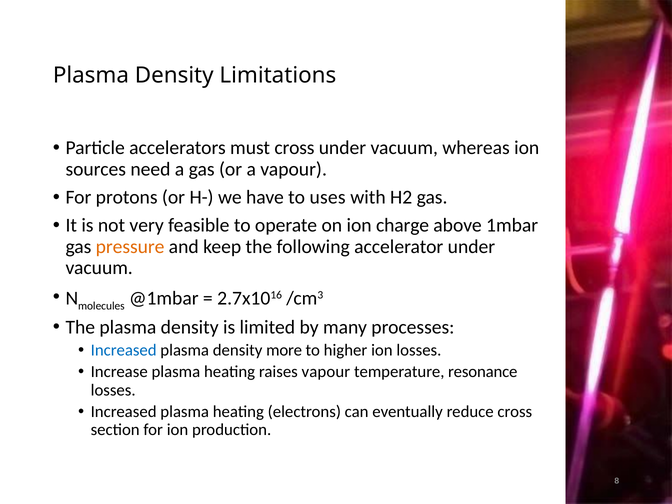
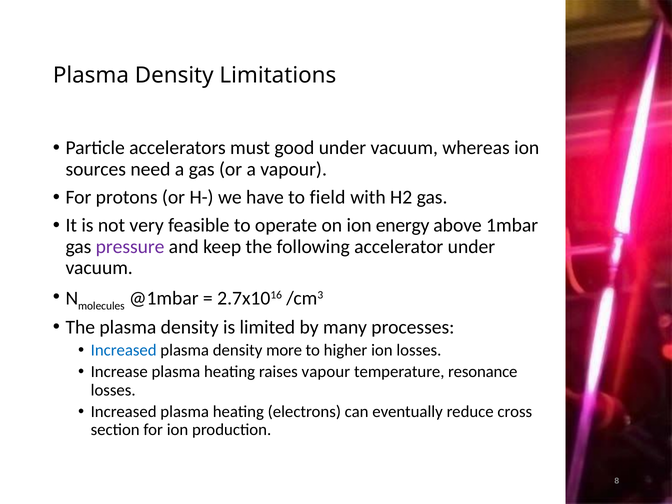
must cross: cross -> good (294, 148)
uses: uses -> field (328, 197)
charge: charge -> energy (403, 226)
pressure colour: orange -> purple (130, 247)
